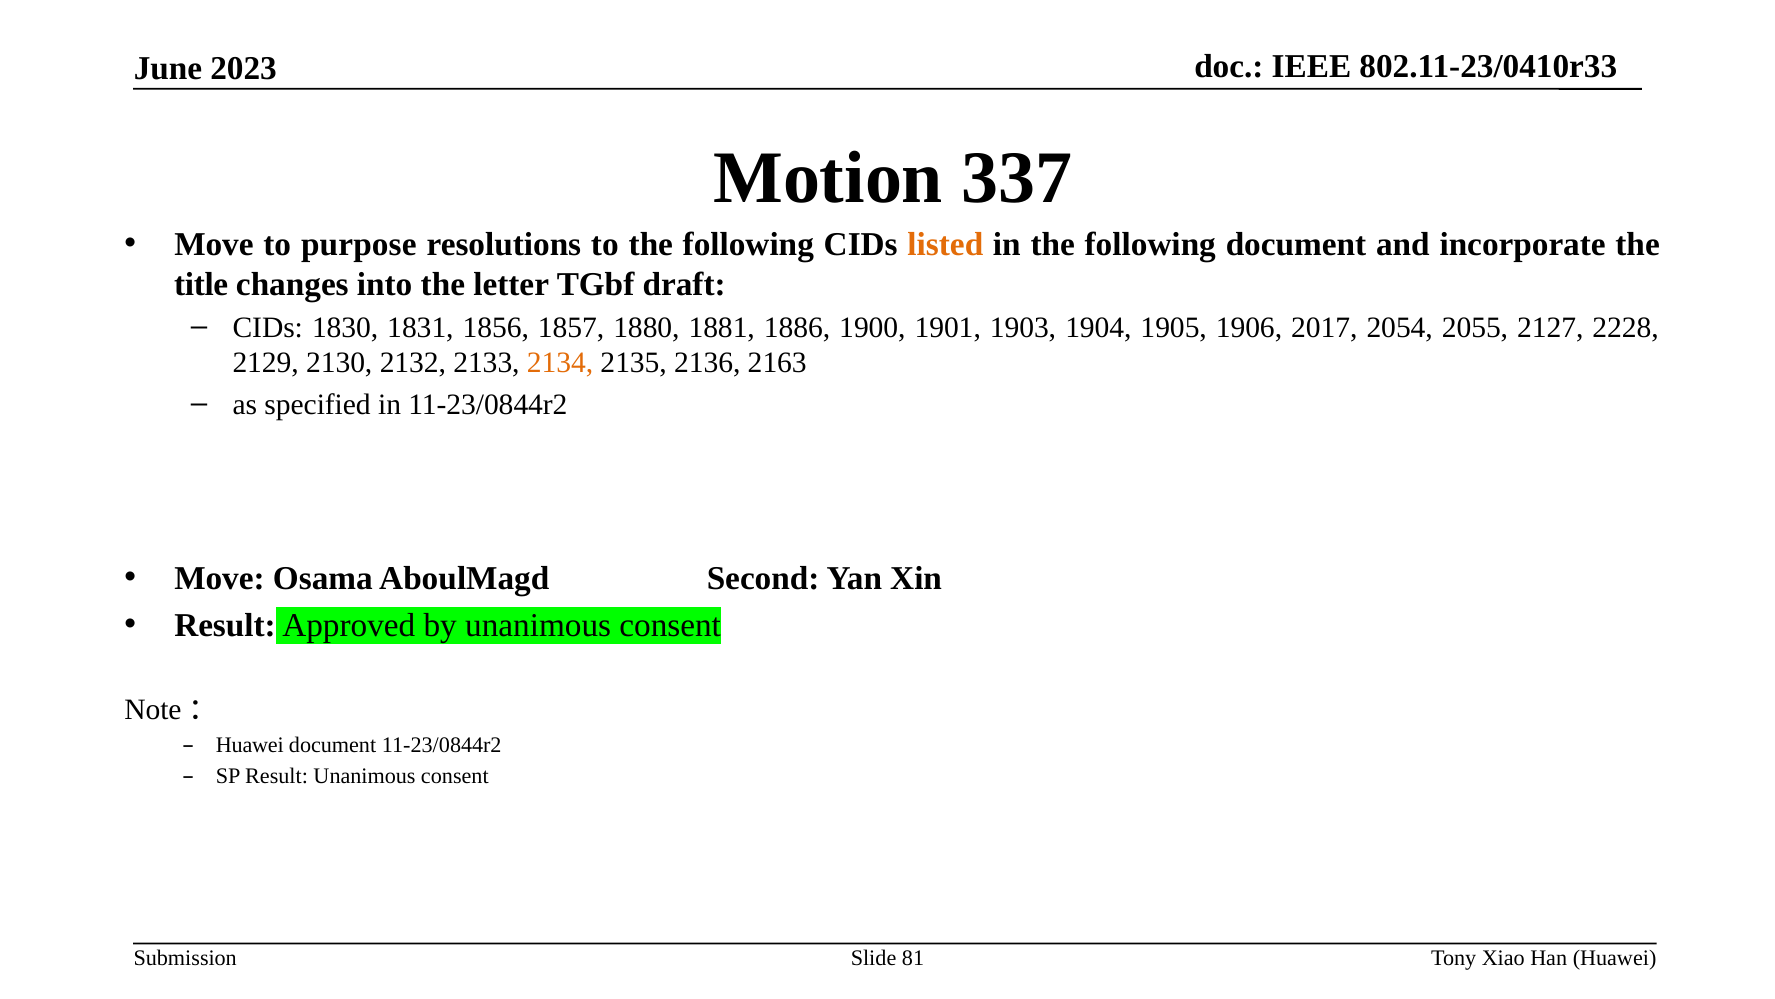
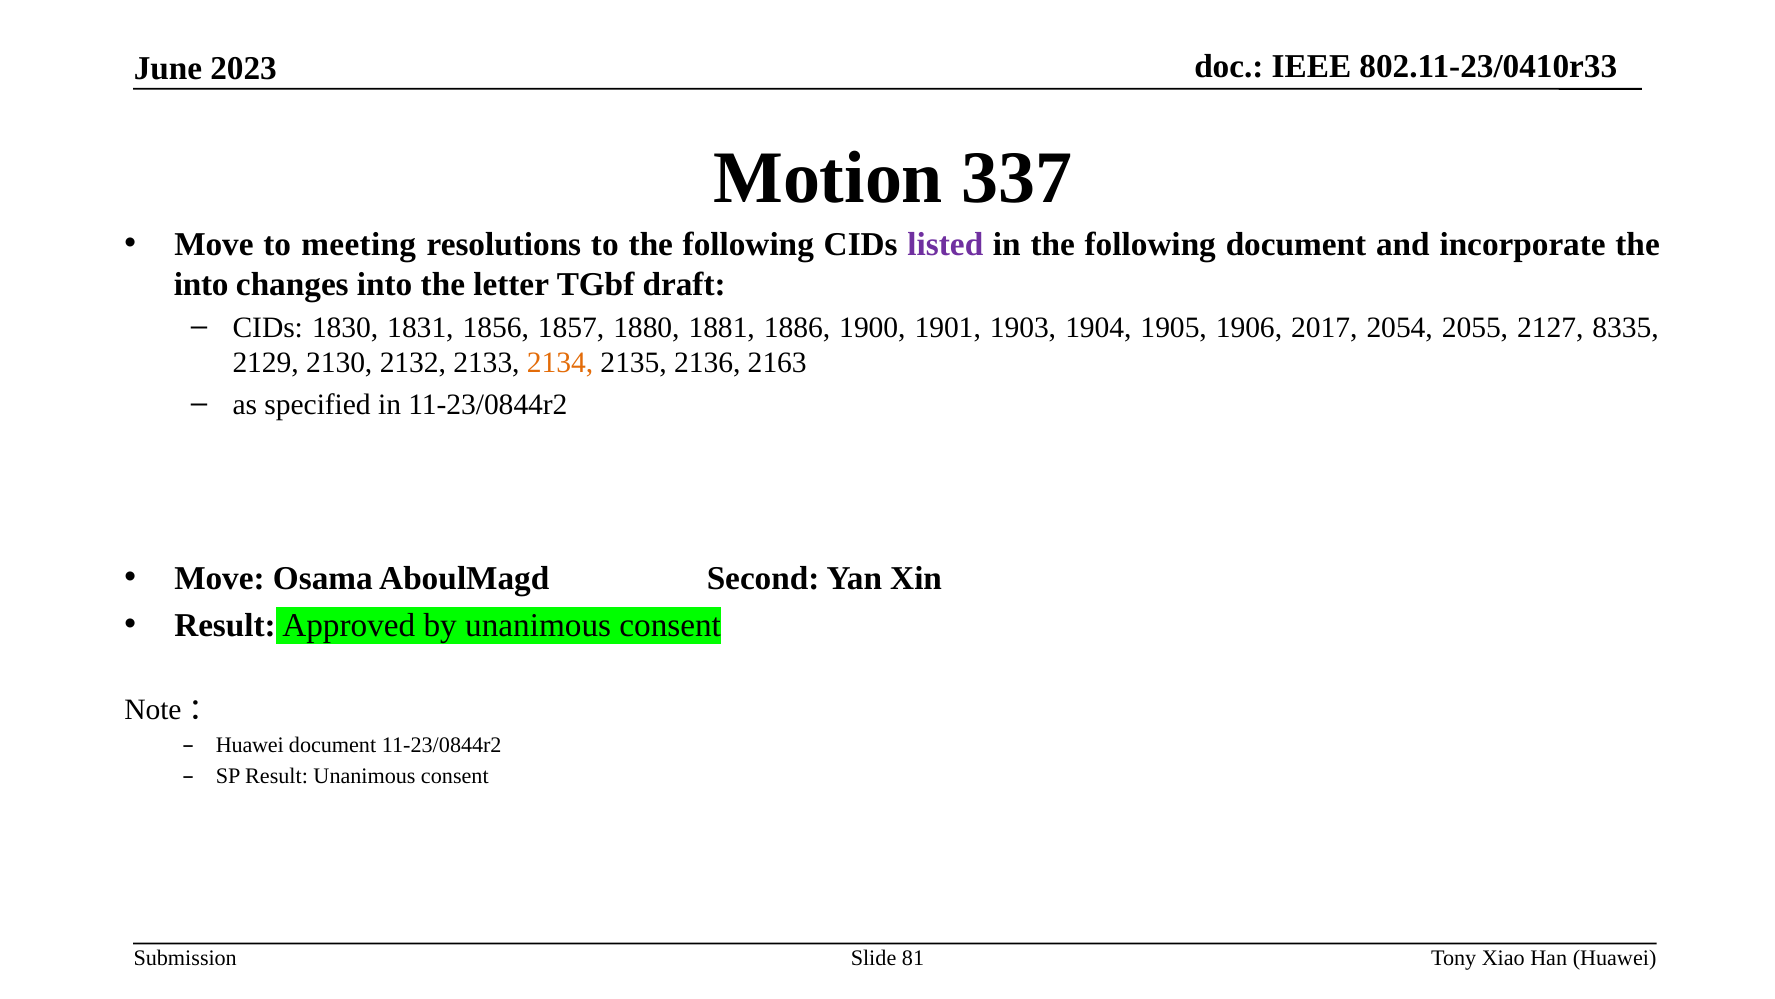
purpose: purpose -> meeting (359, 244)
listed colour: orange -> purple (945, 244)
title: title -> into (201, 284)
2228: 2228 -> 8335 (1626, 328)
